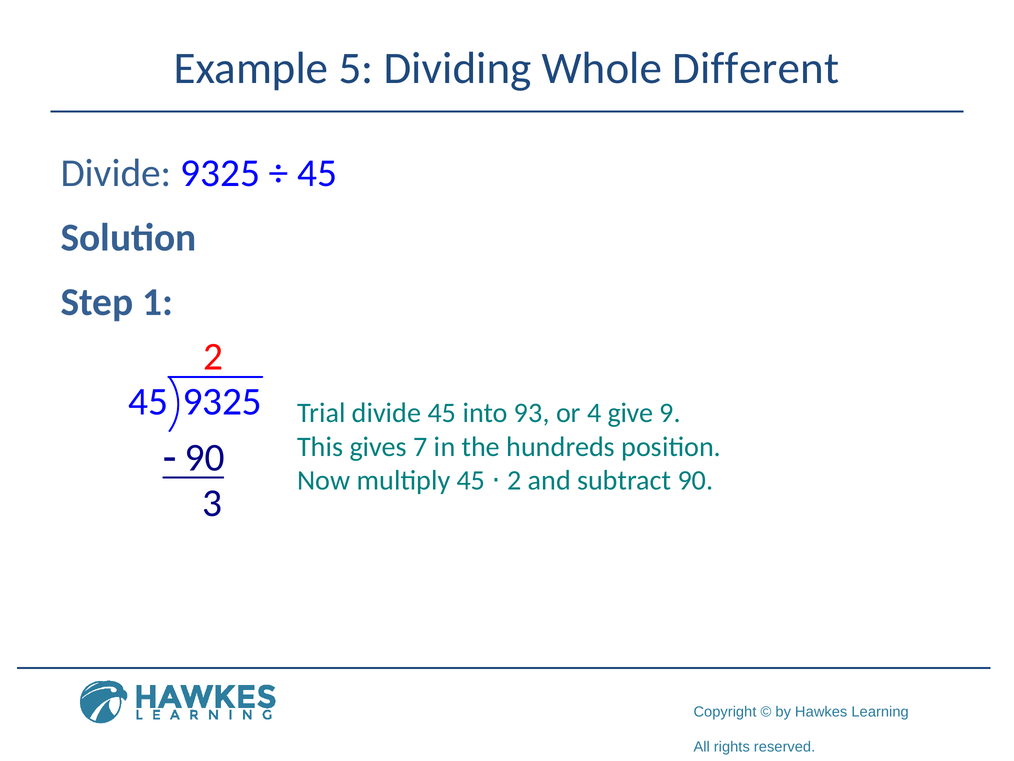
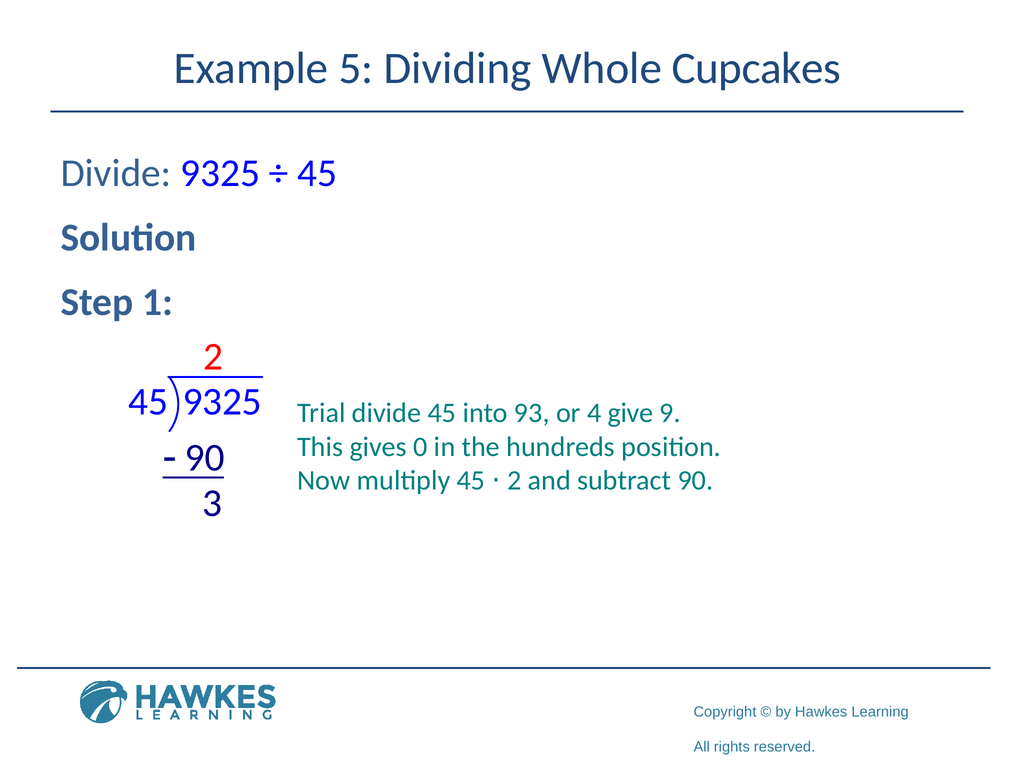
Different: Different -> Cupcakes (756, 68)
7: 7 -> 0 (420, 446)
